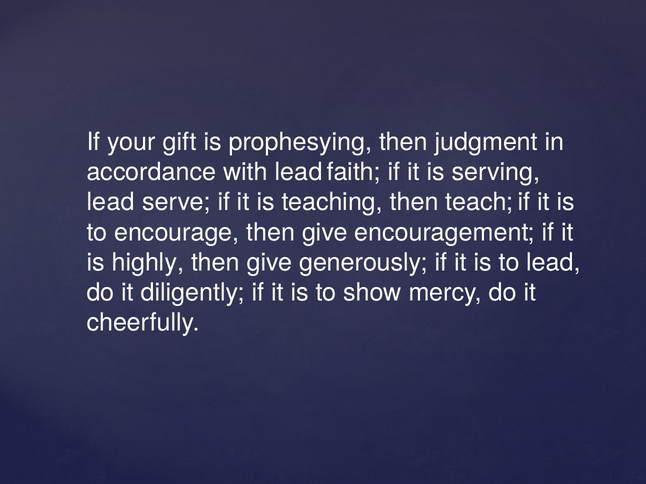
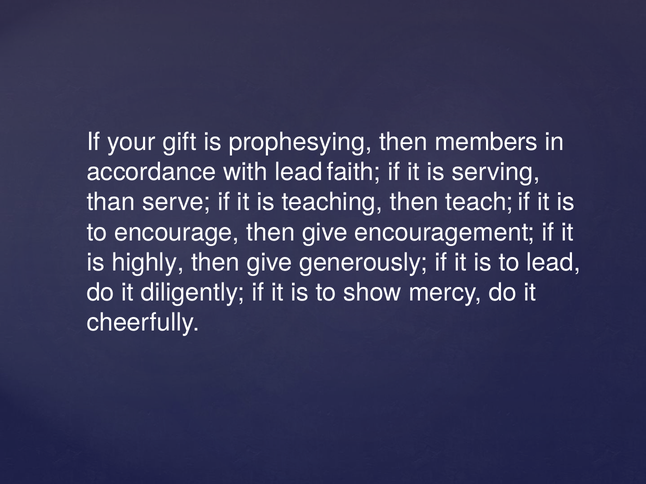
judgment: judgment -> members (486, 142)
lead: lead -> than (111, 202)
